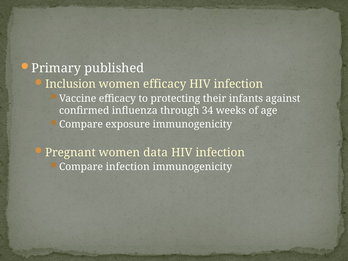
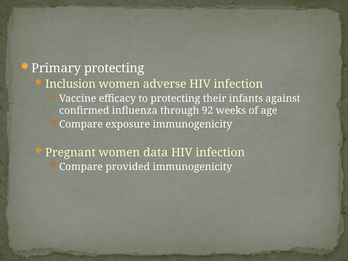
Primary published: published -> protecting (114, 68)
women efficacy: efficacy -> adverse (165, 84)
34: 34 -> 92 (208, 111)
Compare infection: infection -> provided (128, 167)
